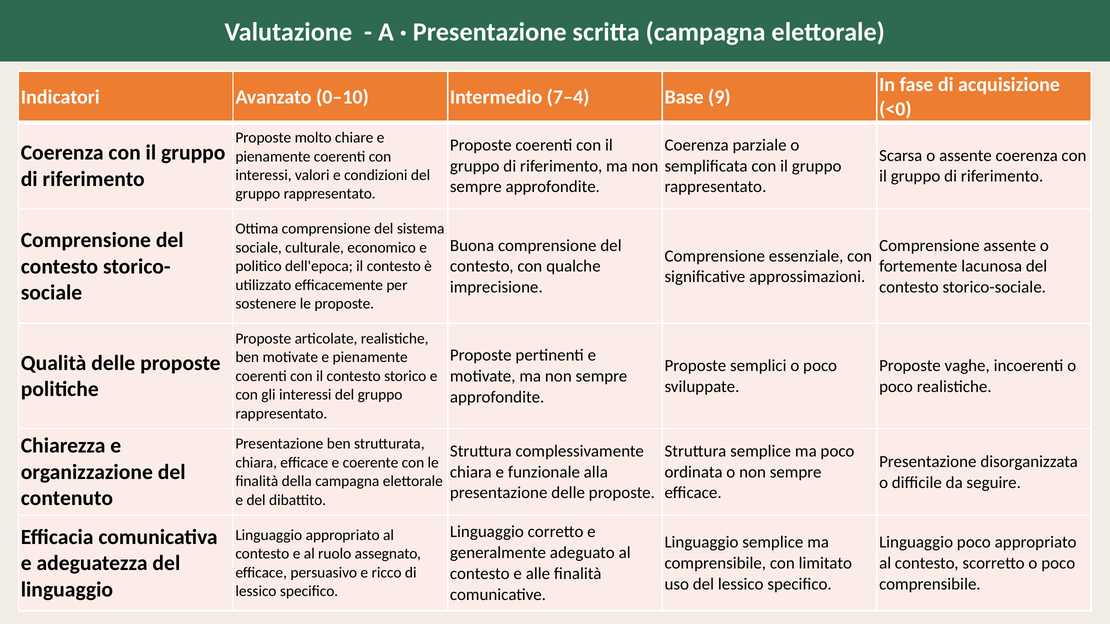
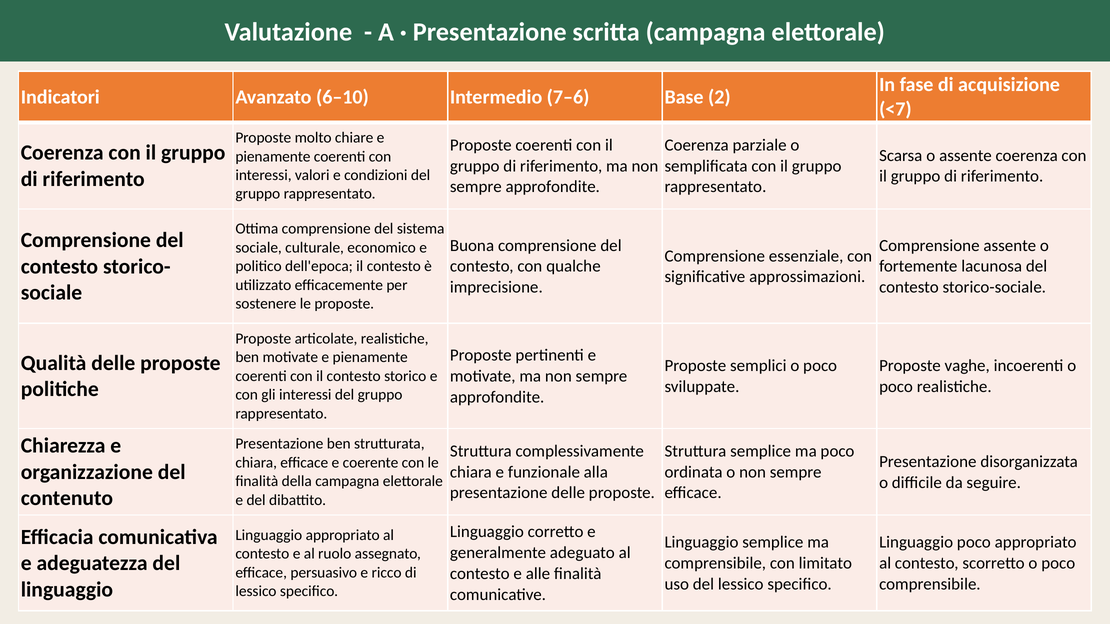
0–10: 0–10 -> 6–10 (342, 97)
7–4: 7–4 -> 7–6 (568, 97)
9: 9 -> 2 (719, 97)
<0: <0 -> <7 (895, 109)
